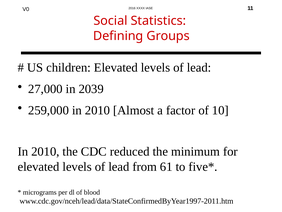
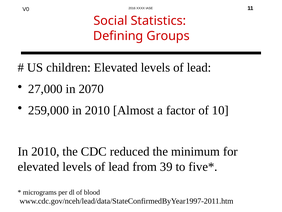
2039: 2039 -> 2070 (91, 89)
61: 61 -> 39 (166, 166)
